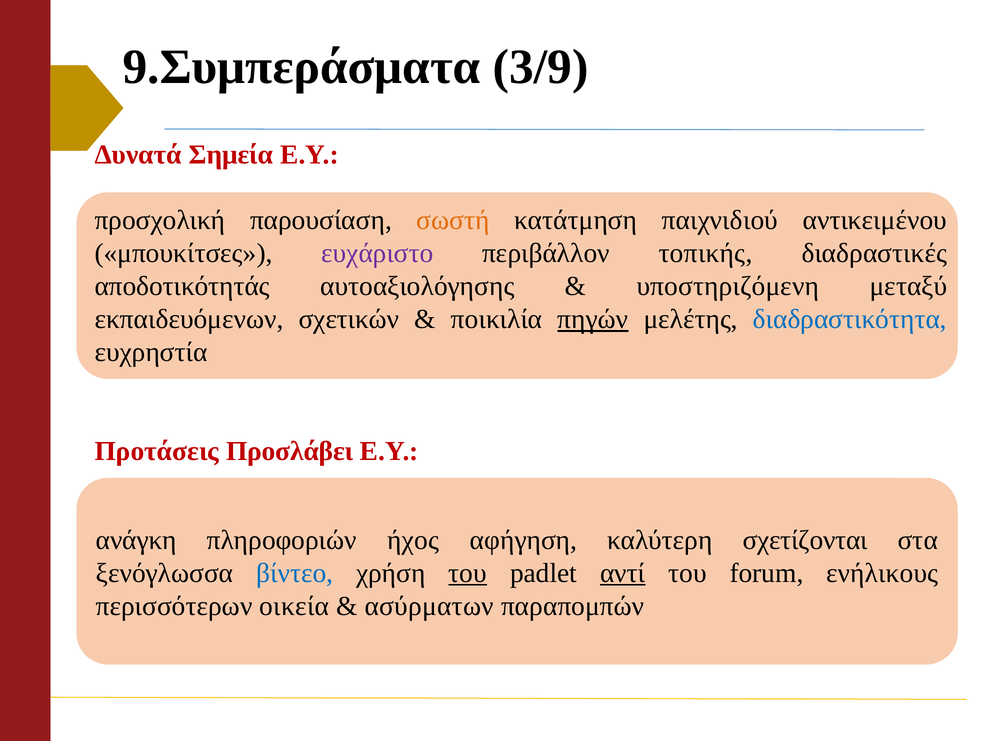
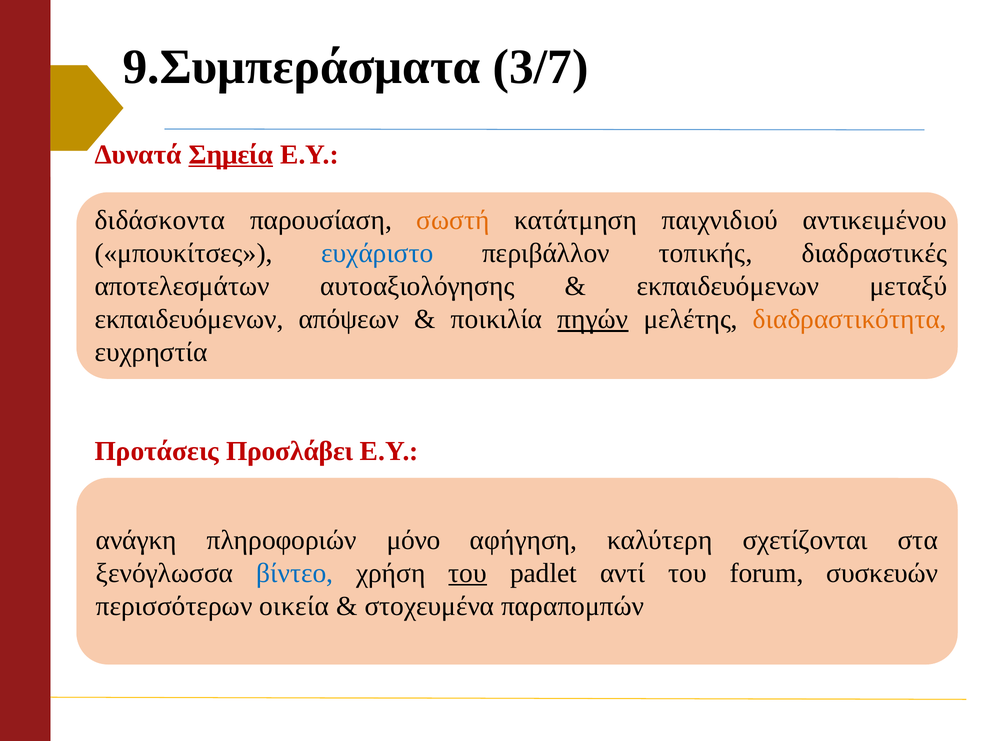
3/9: 3/9 -> 3/7 (541, 67)
Σημεία underline: none -> present (231, 154)
προσχολική: προσχολική -> διδάσκοντα (160, 220)
ευχάριστο colour: purple -> blue (377, 253)
αποδοτικότητάς: αποδοτικότητάς -> αποτελεσμάτων (182, 286)
υποστηριζόμενη: υποστηριζόμενη -> εκπαιδευόμενων (728, 286)
σχετικών: σχετικών -> απόψεων (349, 319)
διαδραστικότητα colour: blue -> orange (850, 319)
ήχος: ήχος -> μόνο (414, 540)
αντί underline: present -> none (623, 573)
ενήλικους: ενήλικους -> συσκευών (882, 573)
ασύρματων: ασύρματων -> στοχευμένα (429, 606)
